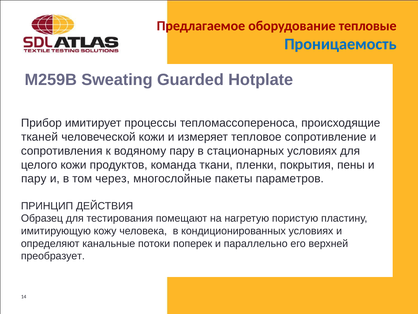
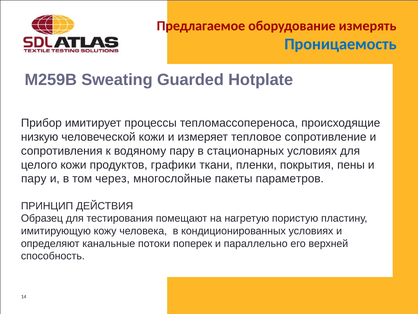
тепловые: тепловые -> измерять (368, 26)
тканей: тканей -> низкую (40, 137)
команда: команда -> графики (173, 165)
преобразует: преобразует -> способность (53, 256)
